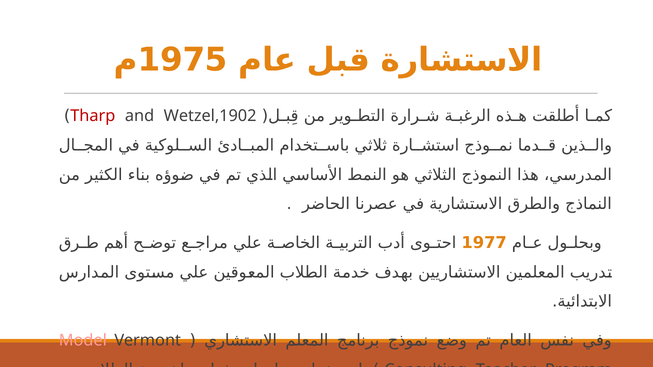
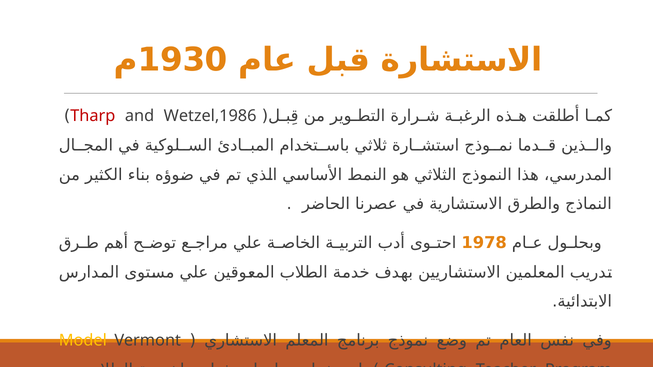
1975: 1975 -> 1930 (183, 60)
Wetzel,1902: Wetzel,1902 -> Wetzel,1986 (210, 116)
1977: 1977 -> 1978 (484, 243)
Model colour: pink -> yellow (83, 341)
